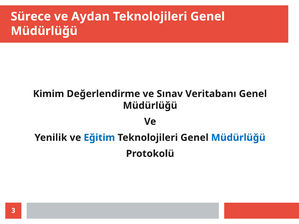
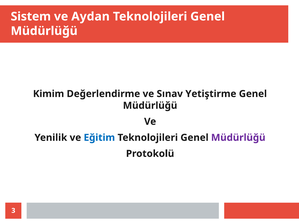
Sürece: Sürece -> Sistem (31, 17)
Veritabanı: Veritabanı -> Yetiştirme (211, 94)
Müdürlüğü colour: blue -> purple (238, 138)
